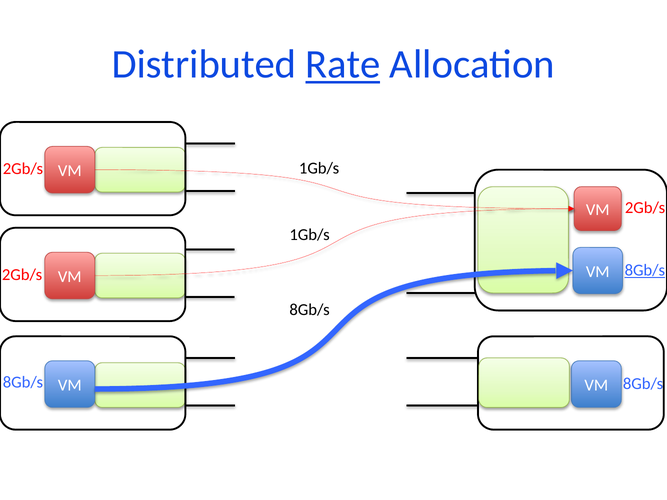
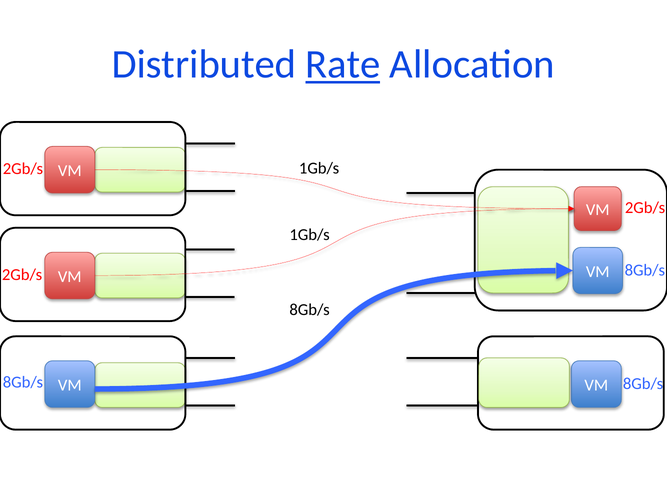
8Gb/s underline: present -> none (645, 270)
